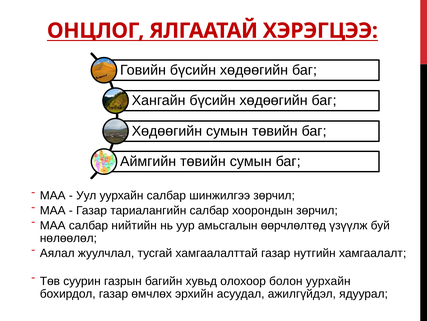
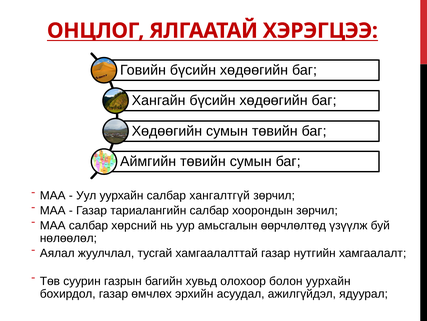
шинжилгээ: шинжилгээ -> хангалтгүй (220, 195)
нийтийн: нийтийн -> хөрсний (134, 225)
